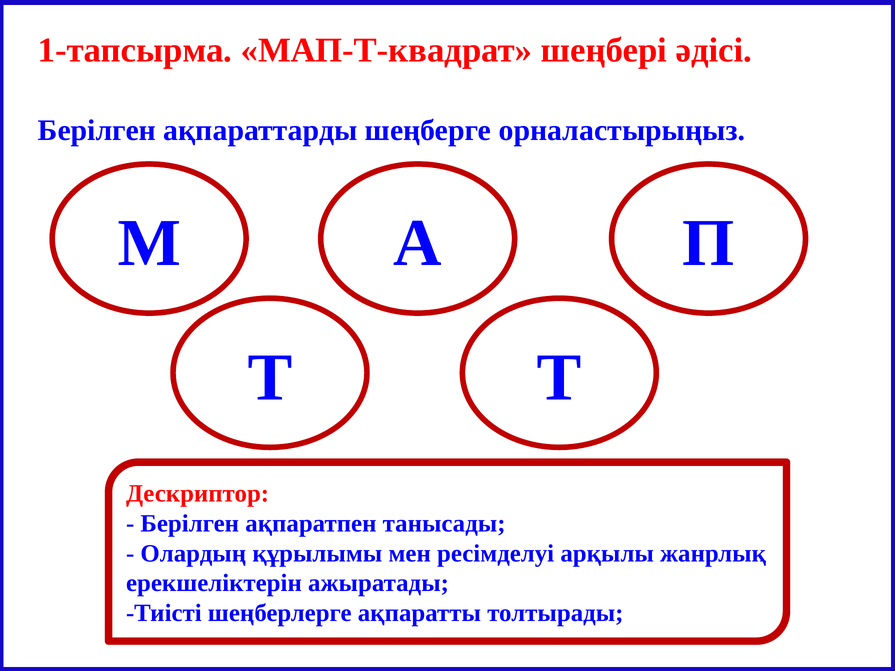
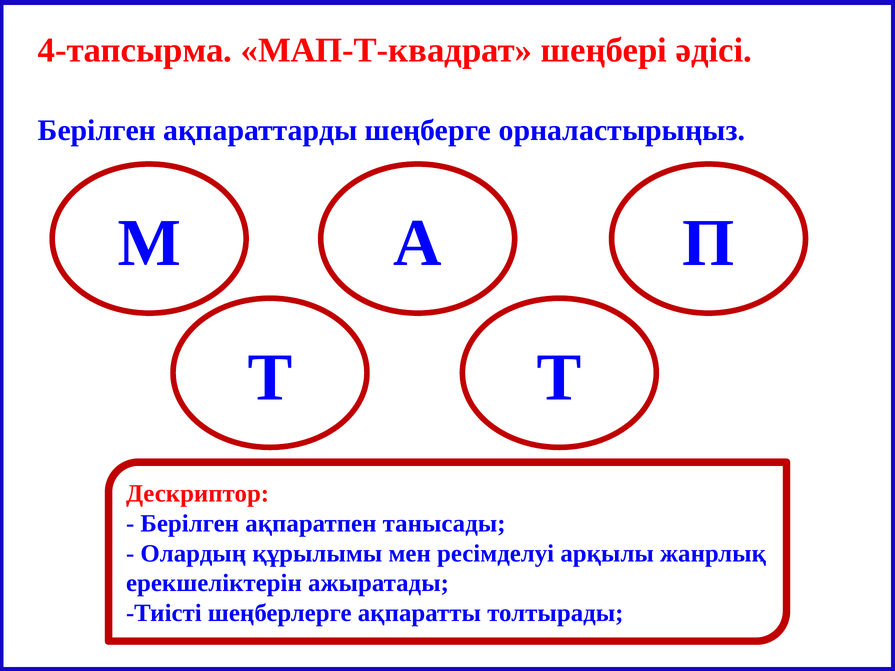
1-тапсырма: 1-тапсырма -> 4-тапсырма (135, 50)
